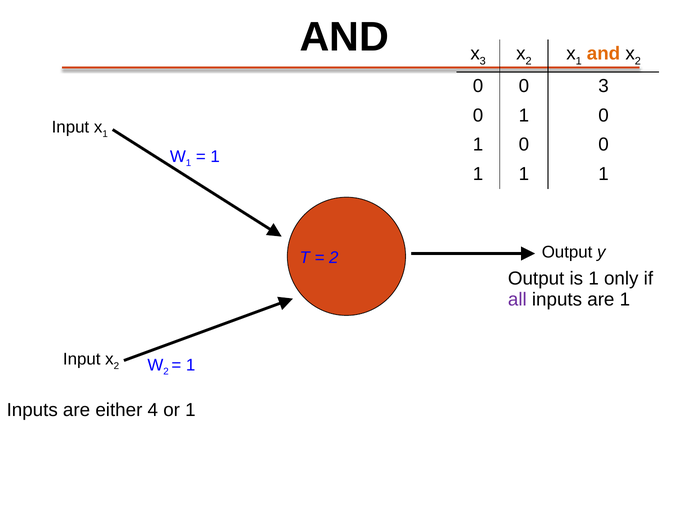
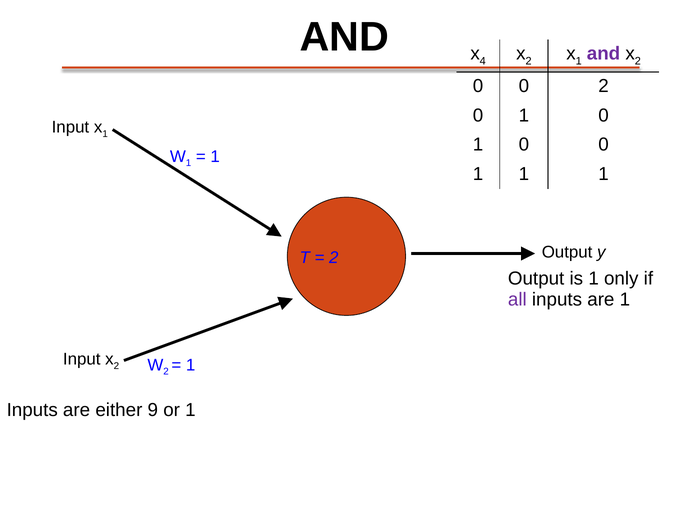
3: 3 -> 4 (483, 61)
and colour: orange -> purple (604, 54)
0 3: 3 -> 2 (604, 86)
4: 4 -> 9 (153, 410)
